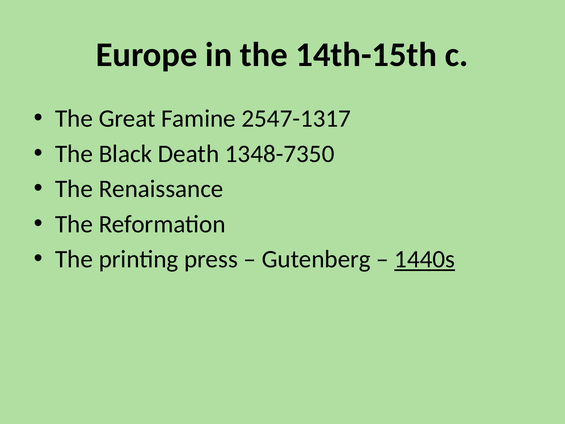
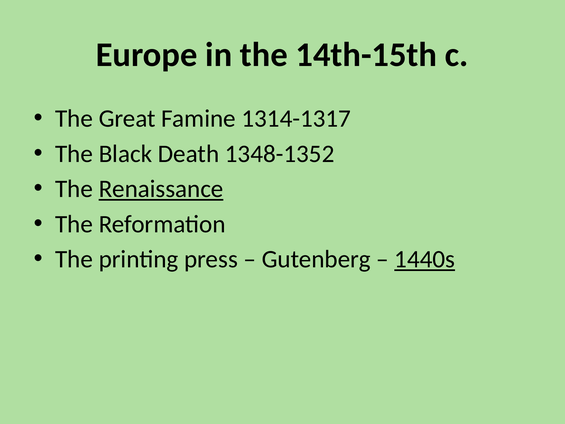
2547-1317: 2547-1317 -> 1314-1317 (296, 119)
1348-7350: 1348-7350 -> 1348-1352 (280, 154)
Renaissance underline: none -> present (161, 189)
